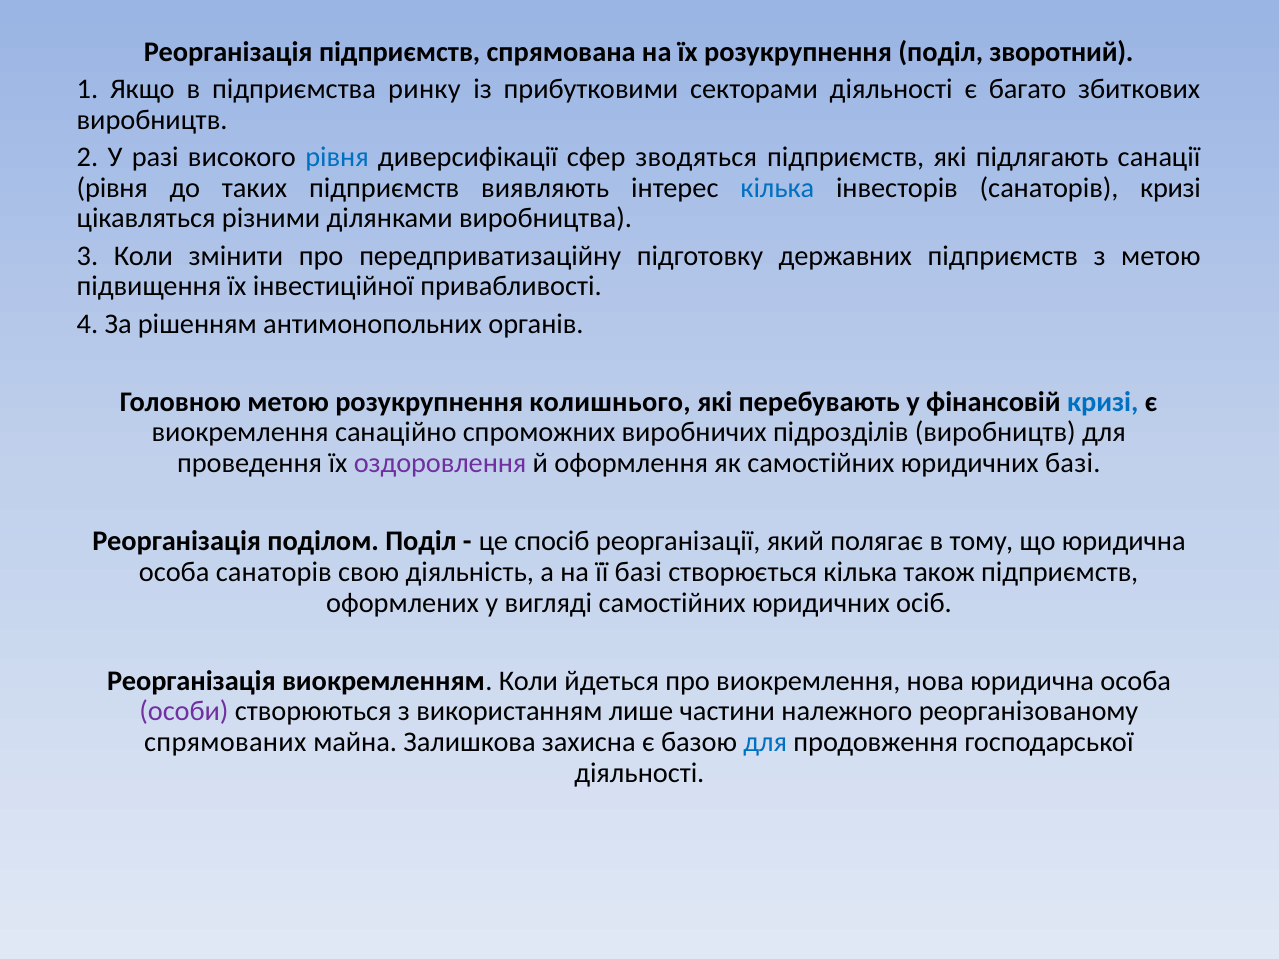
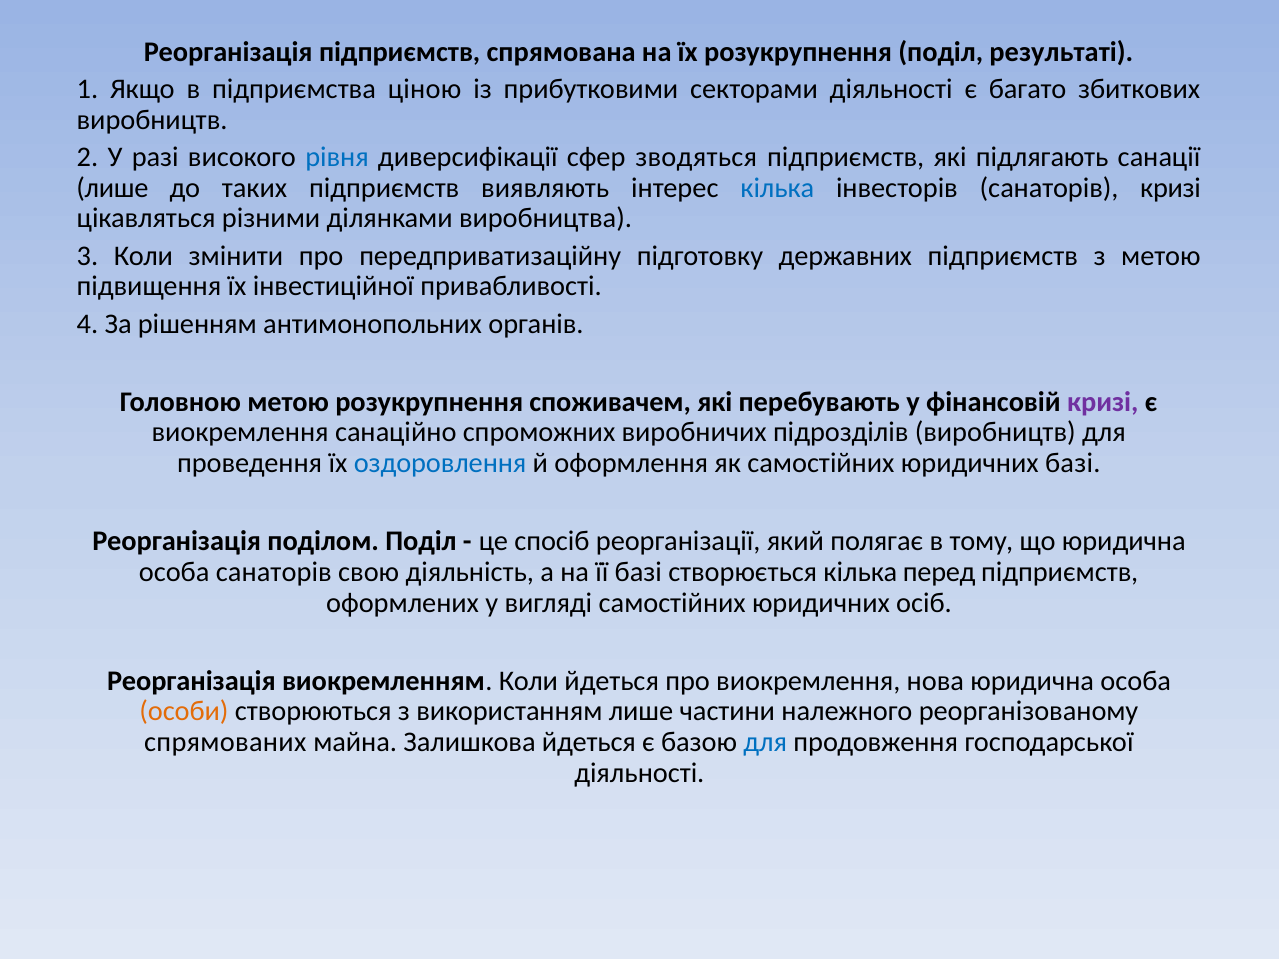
зворотний: зворотний -> результаті (1061, 52)
ринку: ринку -> ціною (425, 89)
рівня: рівня -> лише (112, 188)
колишнього: колишнього -> споживачем (610, 402)
кризі colour: blue -> purple (1103, 402)
оздоровлення colour: purple -> blue (440, 463)
також: також -> перед (939, 572)
особи colour: purple -> orange (184, 712)
Залишкова захисна: захисна -> йдеться (589, 742)
